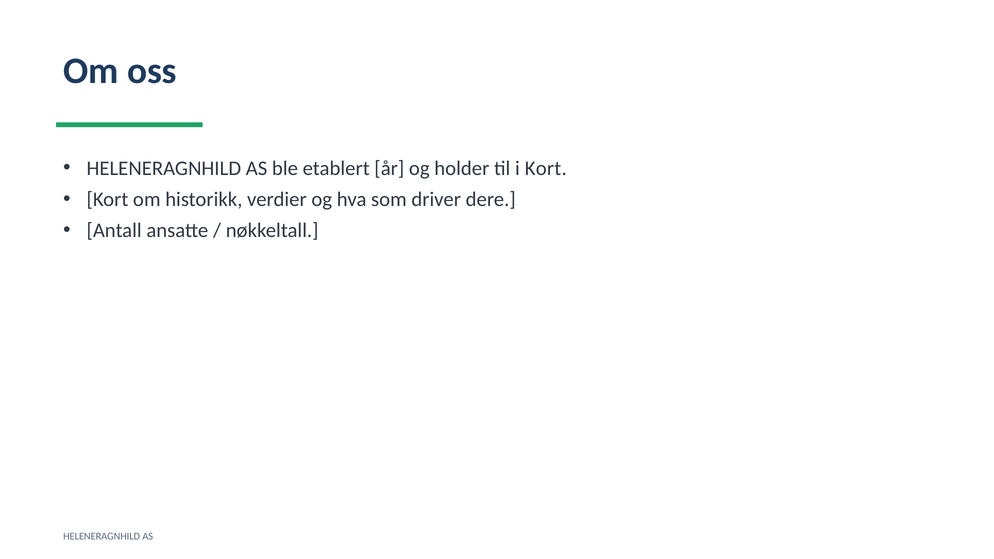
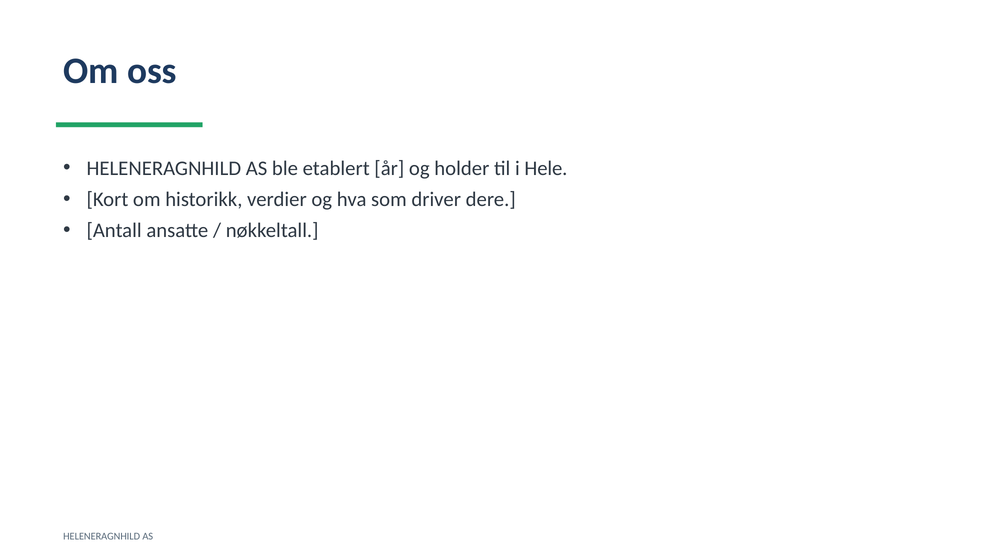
i Kort: Kort -> Hele (546, 168)
